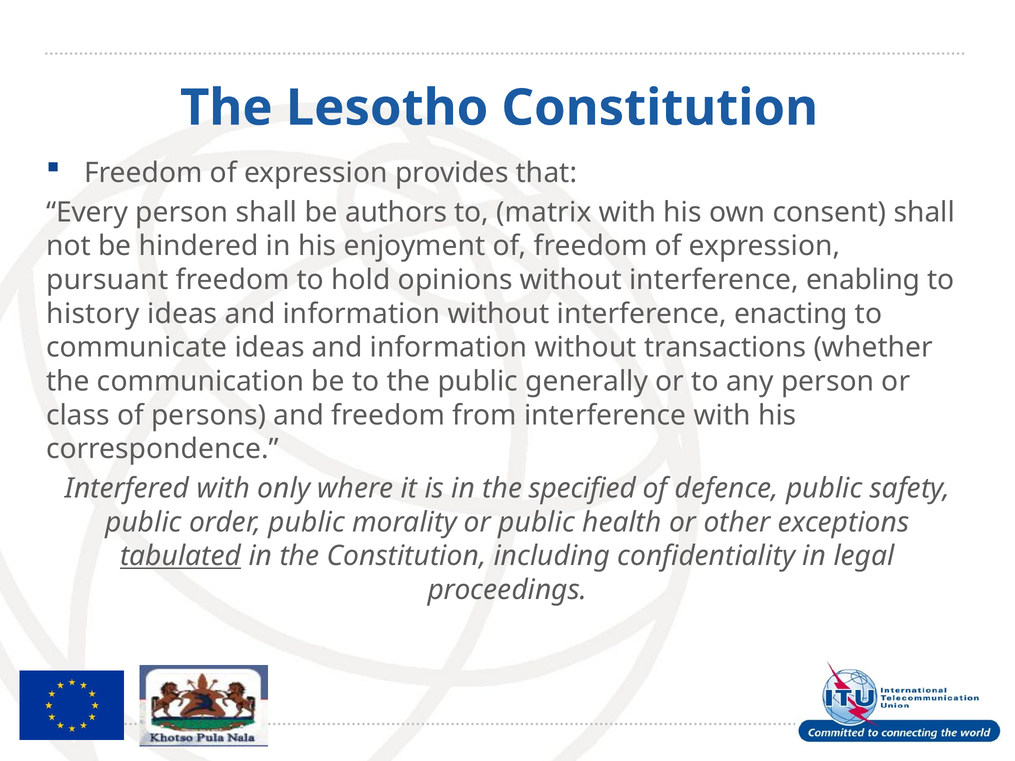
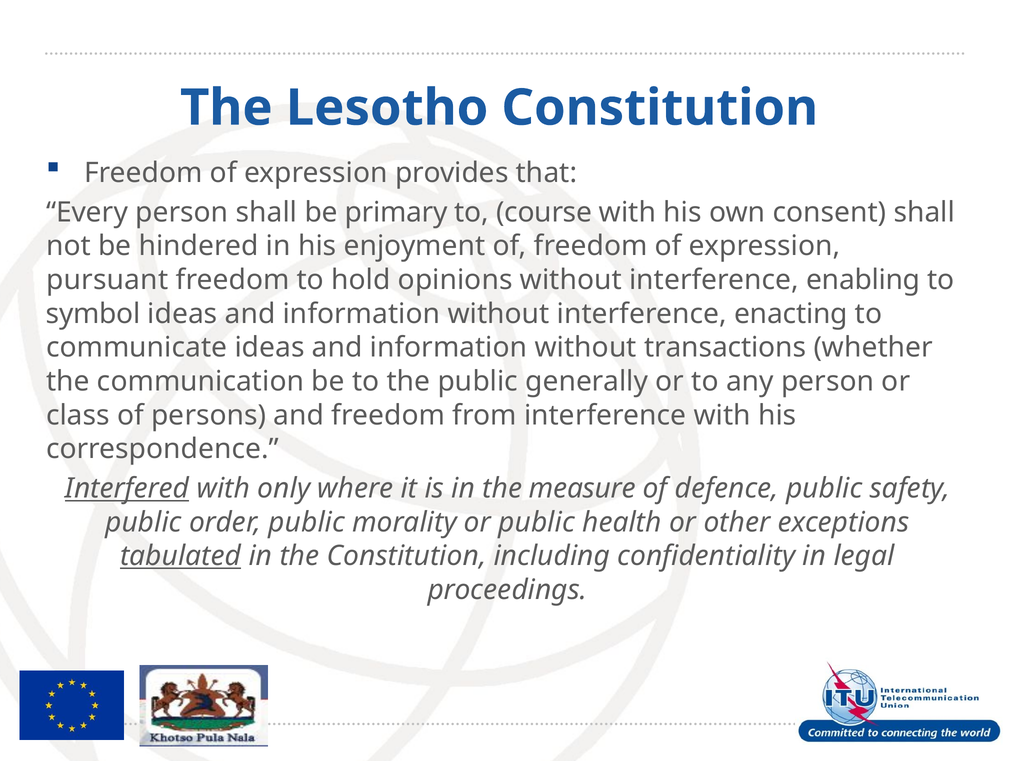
authors: authors -> primary (396, 212)
matrix: matrix -> course (544, 212)
history: history -> symbol (93, 314)
Interfered underline: none -> present (127, 489)
specified: specified -> measure (582, 489)
